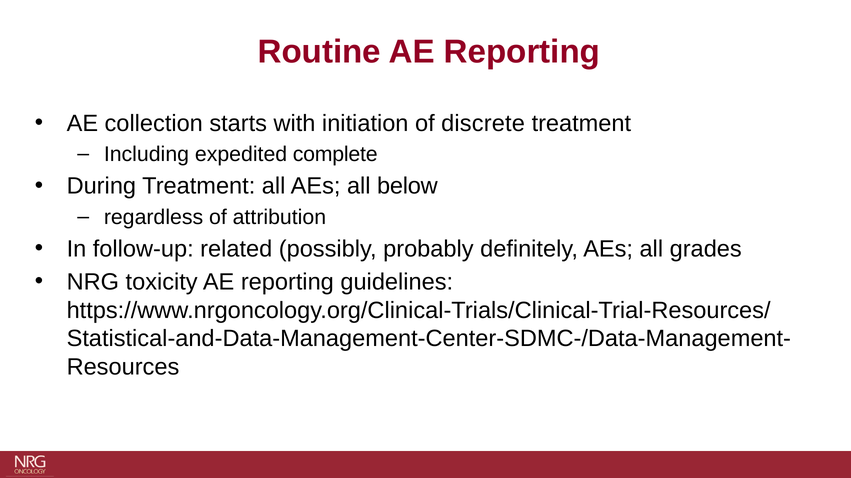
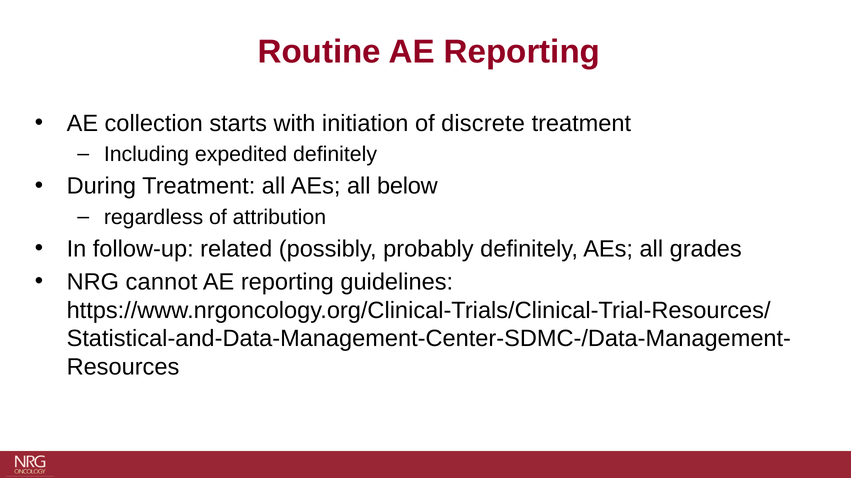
expedited complete: complete -> definitely (335, 155)
toxicity: toxicity -> cannot (162, 282)
